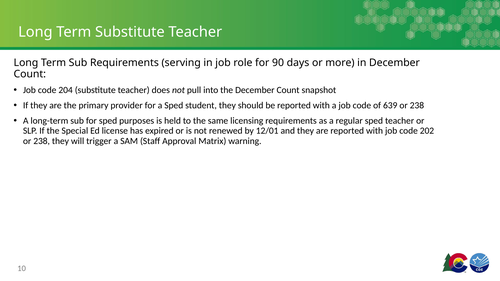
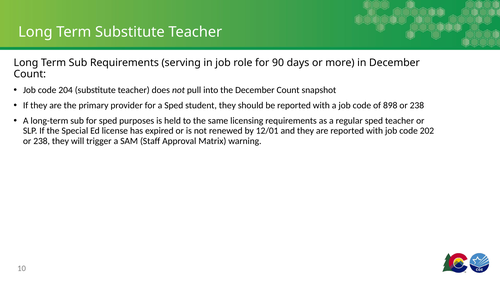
639: 639 -> 898 (390, 105)
